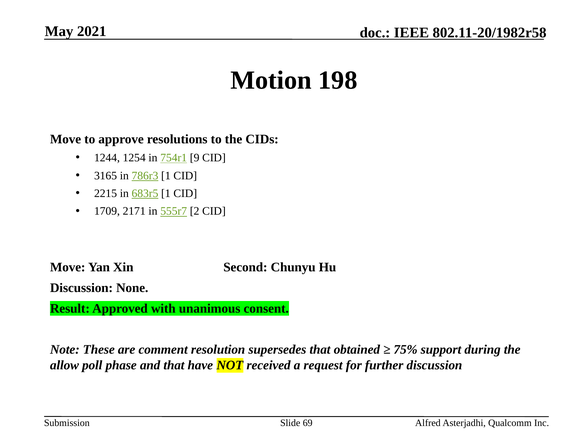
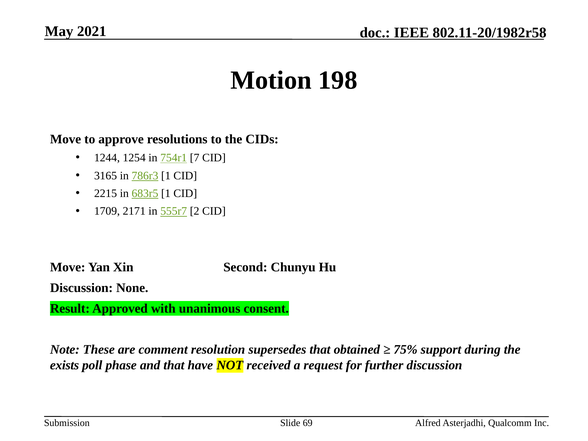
9: 9 -> 7 (195, 158)
allow: allow -> exists (65, 365)
